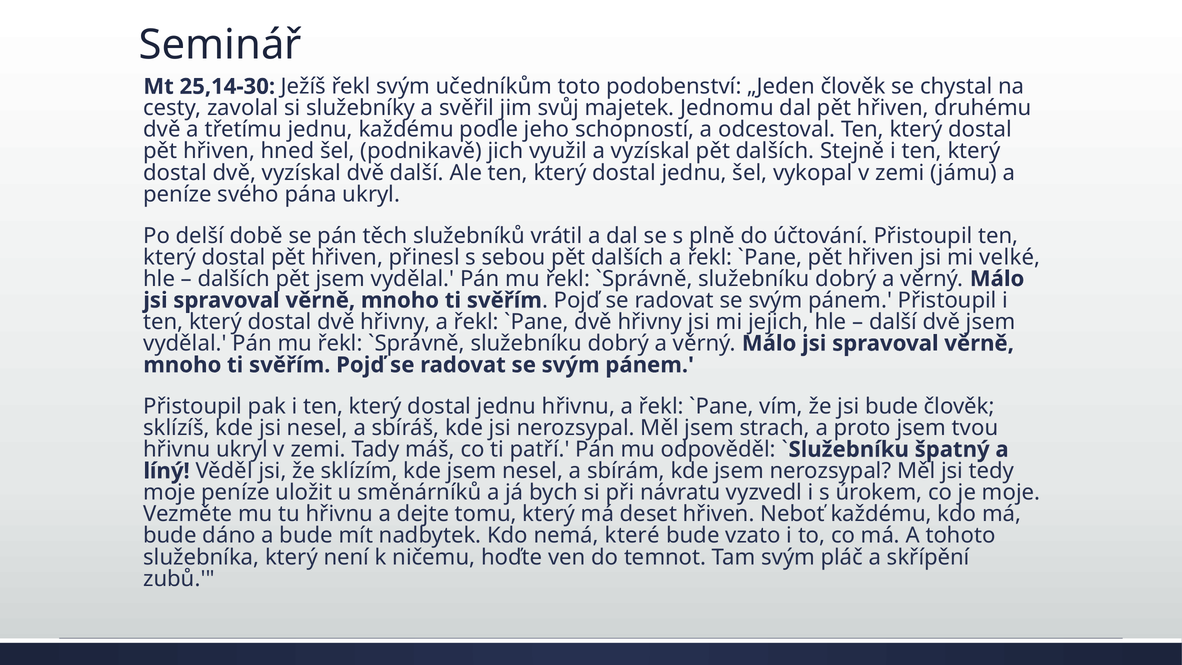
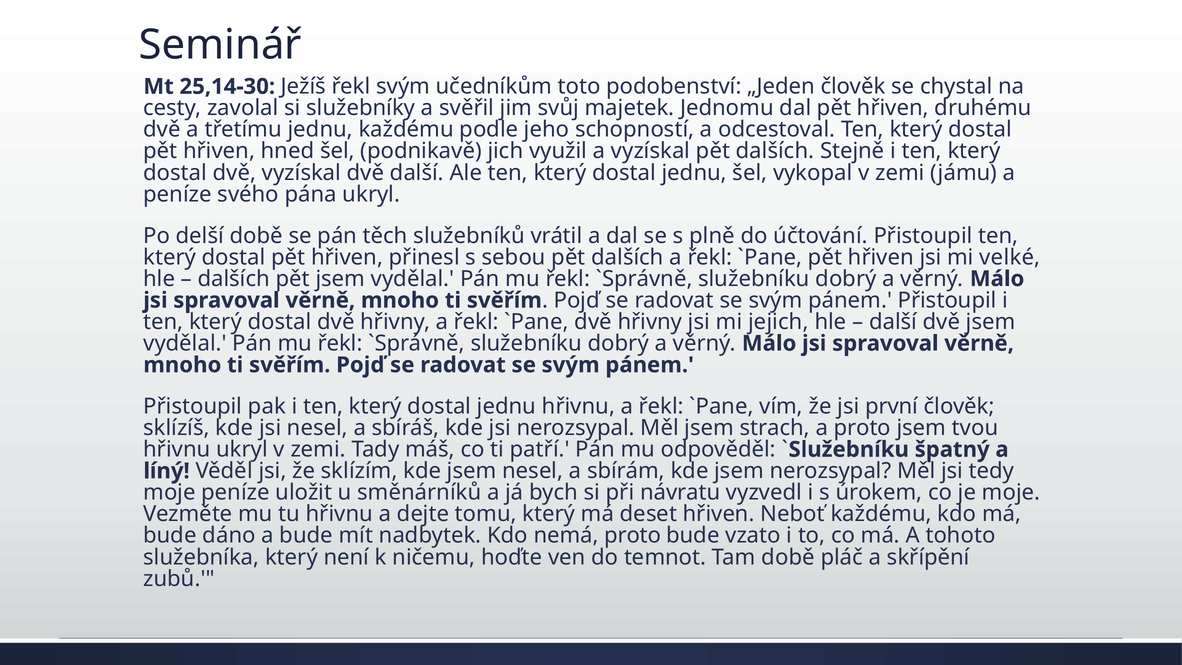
jsi bude: bude -> první (892, 406)
nemá které: které -> proto (633, 536)
Tam svým: svým -> době (788, 557)
